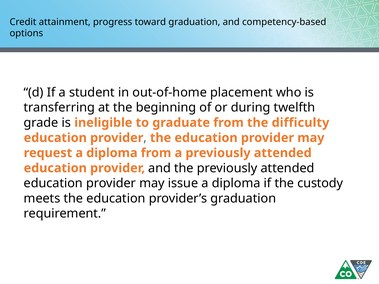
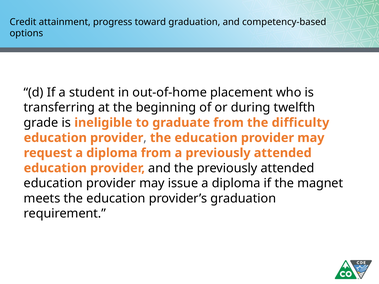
custody: custody -> magnet (320, 183)
